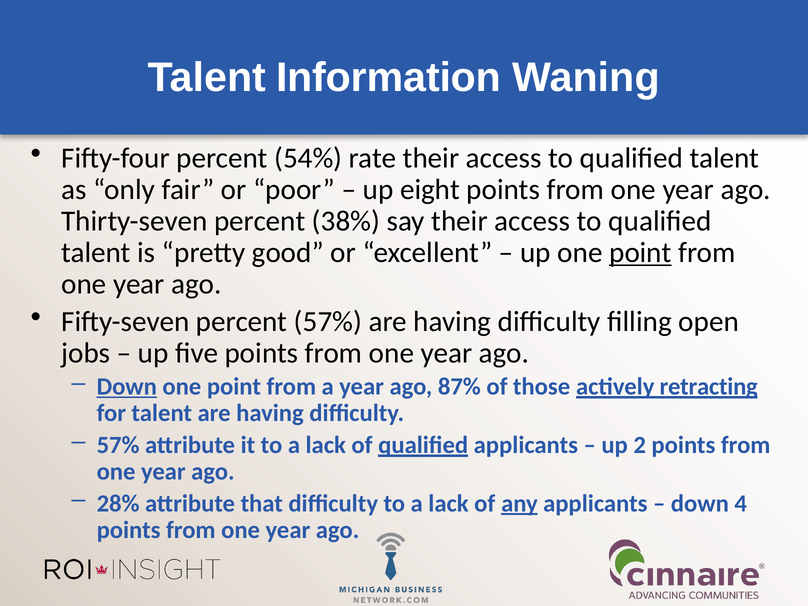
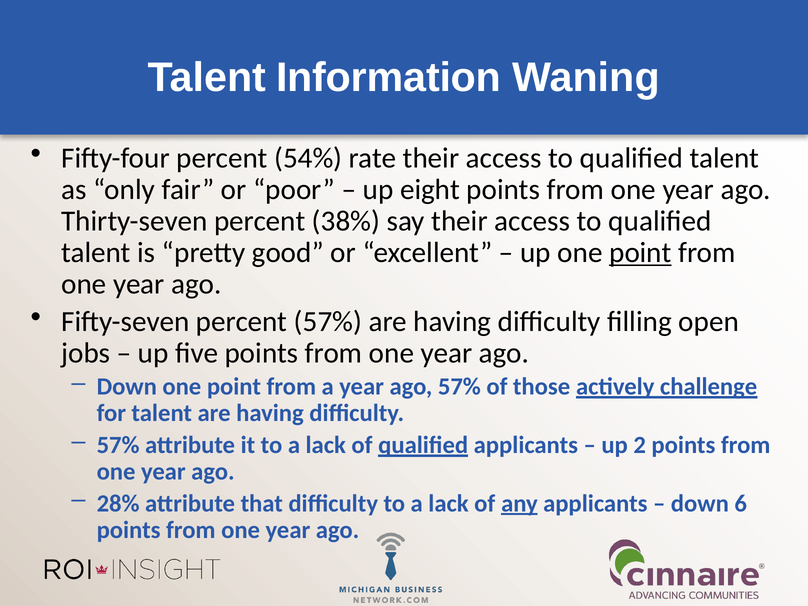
Down underline: present -> none (127, 387)
ago 87%: 87% -> 57% (459, 387)
retracting: retracting -> challenge (709, 387)
4: 4 -> 6 (741, 503)
